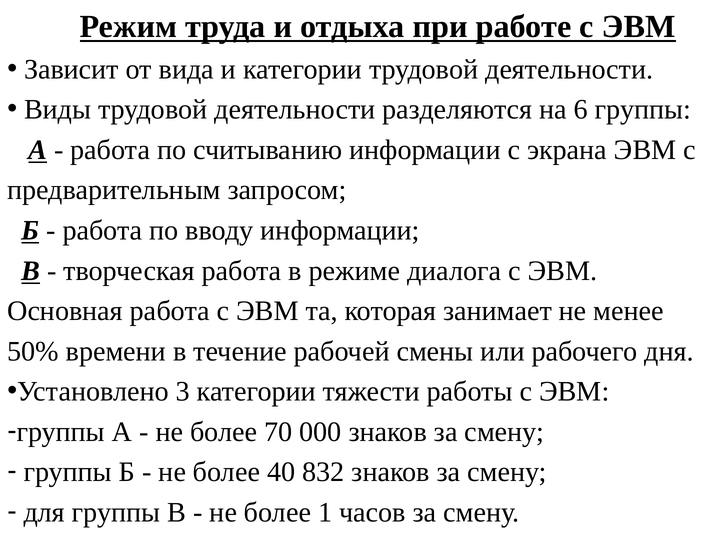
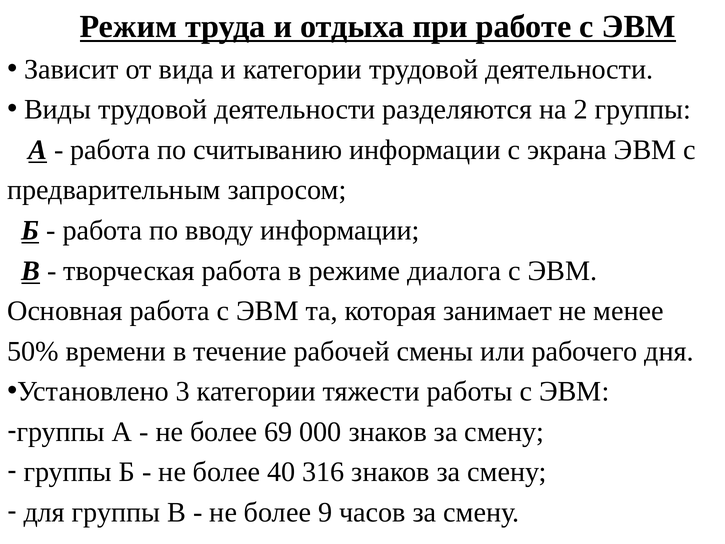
6: 6 -> 2 (581, 109)
70: 70 -> 69 (278, 432)
832: 832 -> 316 (323, 472)
1: 1 -> 9 (325, 512)
